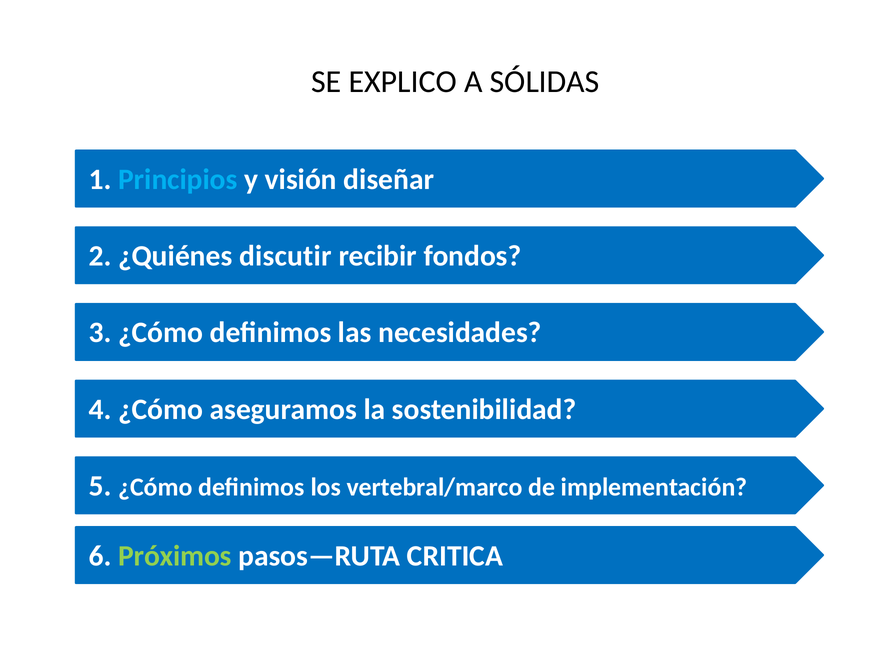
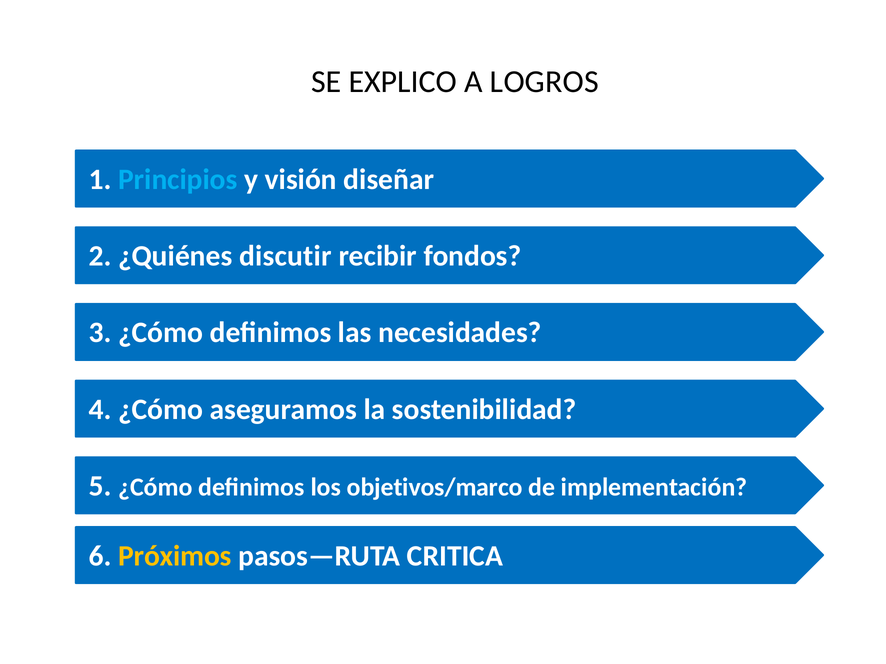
SÓLIDAS: SÓLIDAS -> LOGROS (544, 82)
vertebral/marco: vertebral/marco -> objetivos/marco (435, 488)
Próximos colour: light green -> yellow (175, 556)
